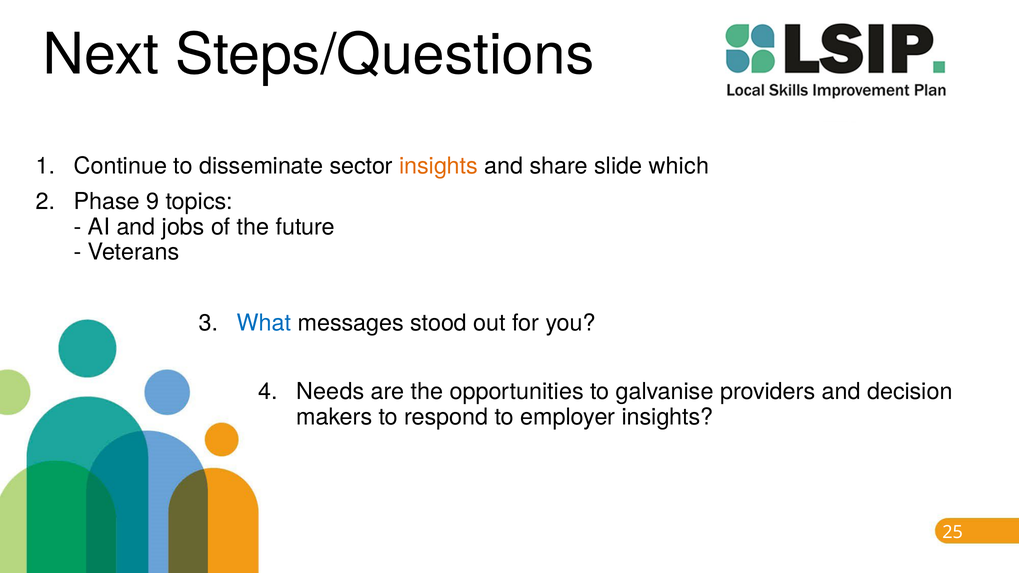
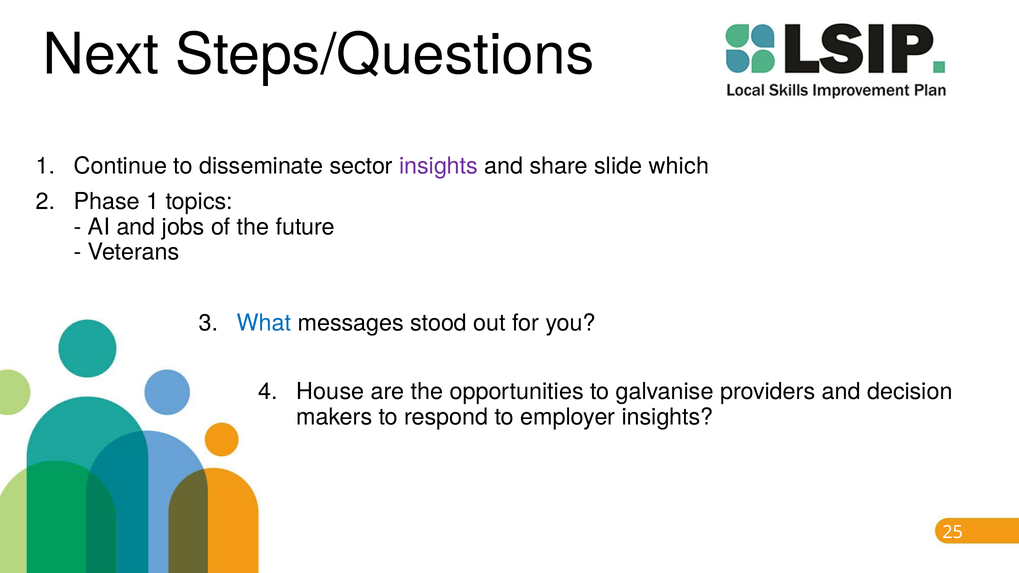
insights colour: orange -> purple (439, 166)
Phase 9: 9 -> 1 (153, 202)
Needs: Needs -> House (330, 392)
